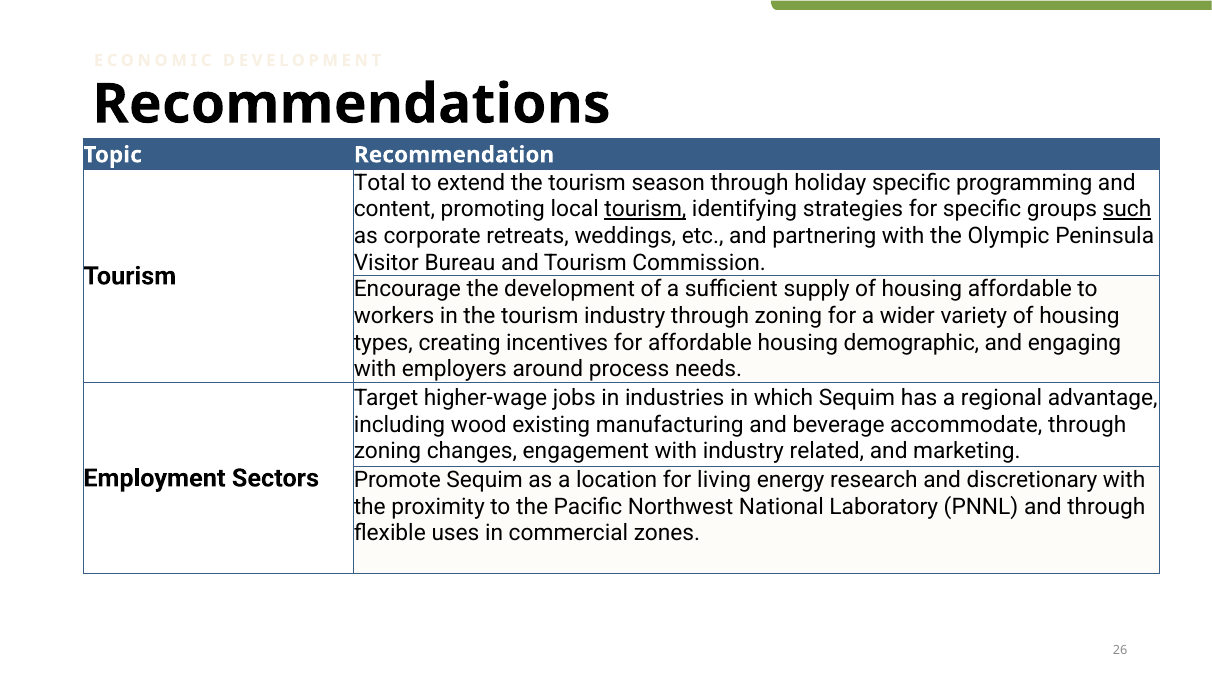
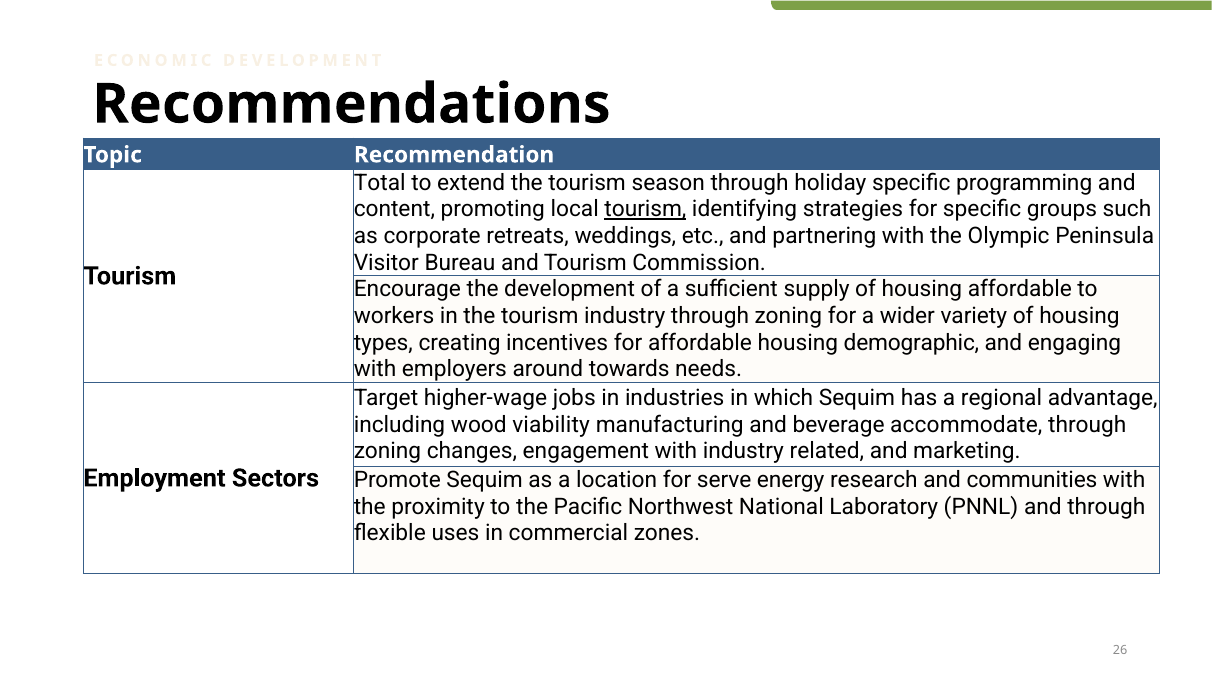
such underline: present -> none (1127, 209)
process: process -> towards (629, 369)
existing: existing -> viability (551, 425)
living: living -> serve (724, 480)
discretionary: discretionary -> communities (1032, 480)
